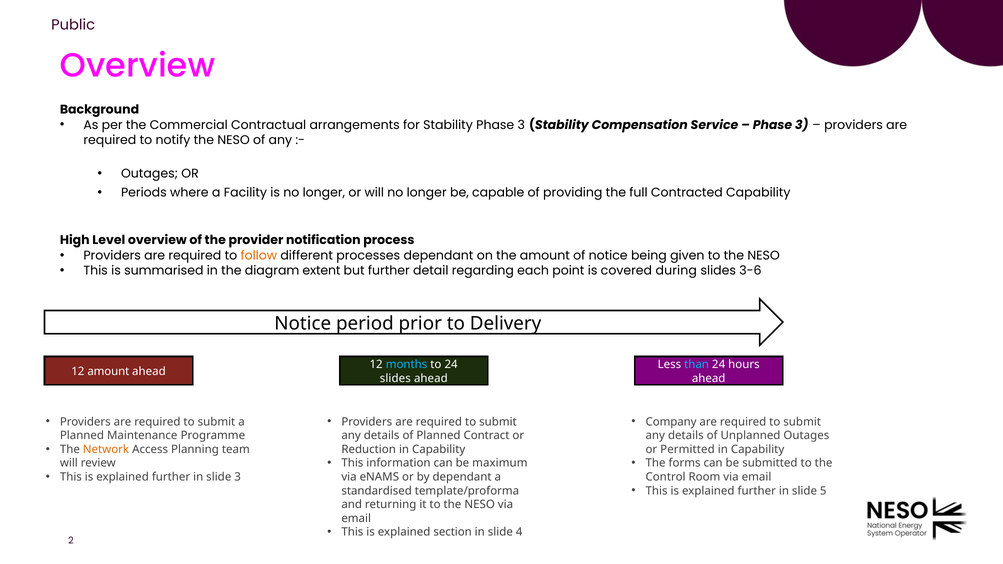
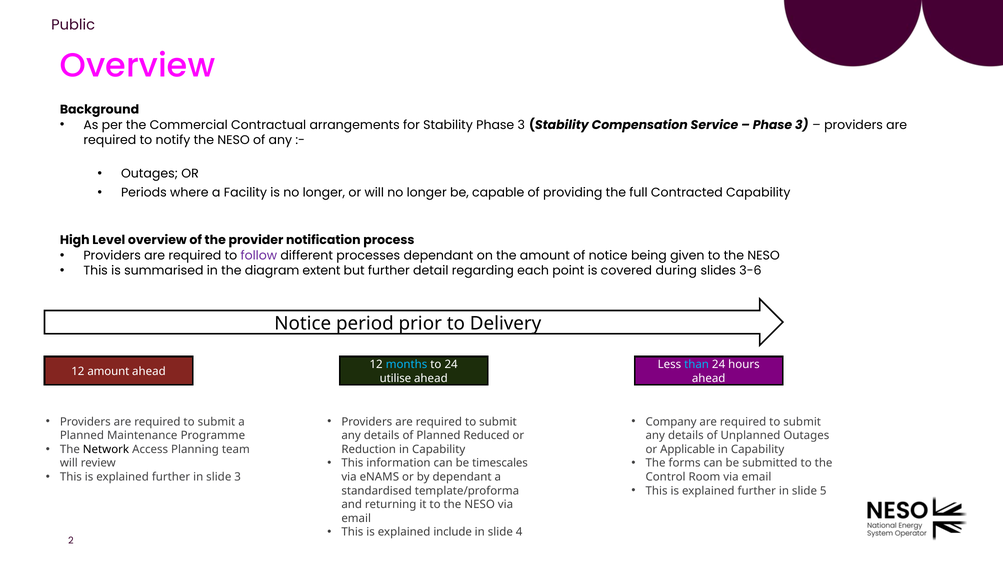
follow colour: orange -> purple (259, 256)
slides: slides -> utilise (395, 379)
Contract: Contract -> Reduced (487, 436)
Network colour: orange -> black (106, 450)
Permitted: Permitted -> Applicable (688, 450)
maximum: maximum -> timescales (500, 463)
section: section -> include (453, 532)
